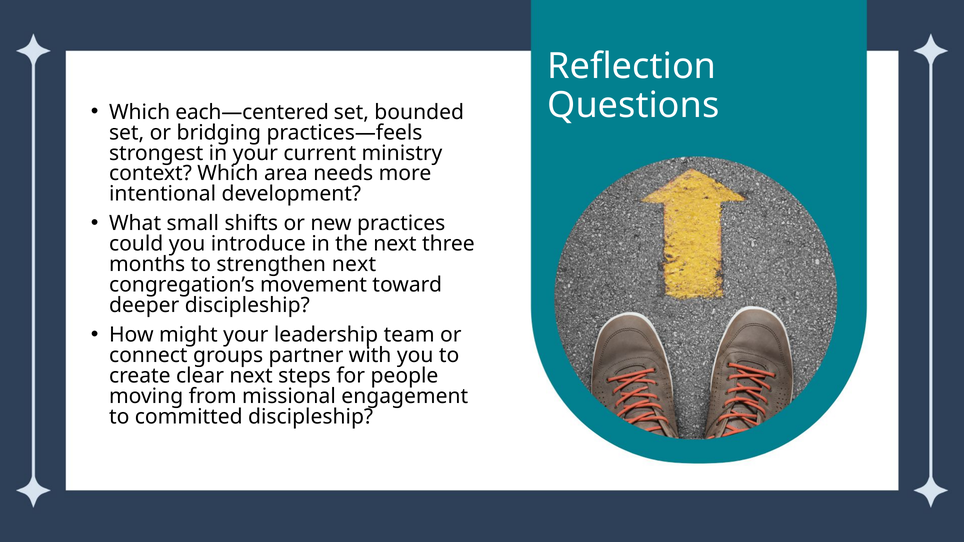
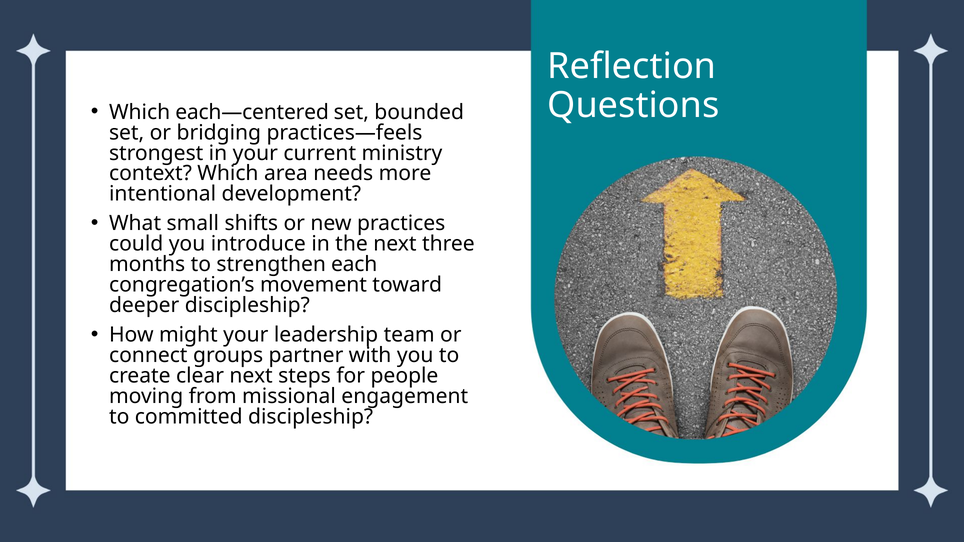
strengthen next: next -> each (354, 265)
